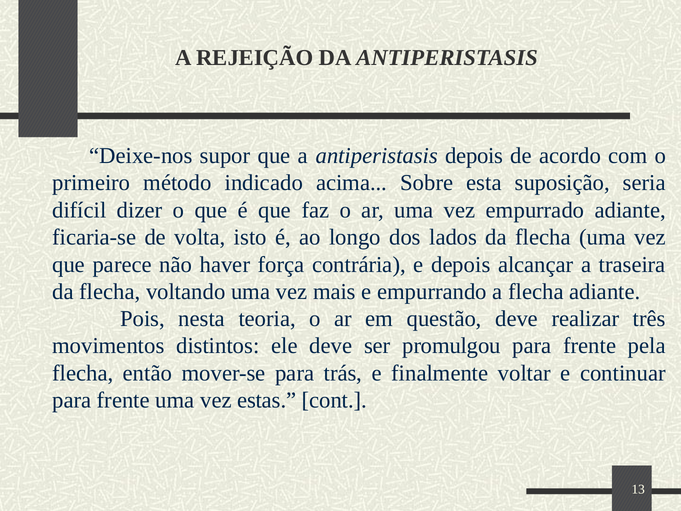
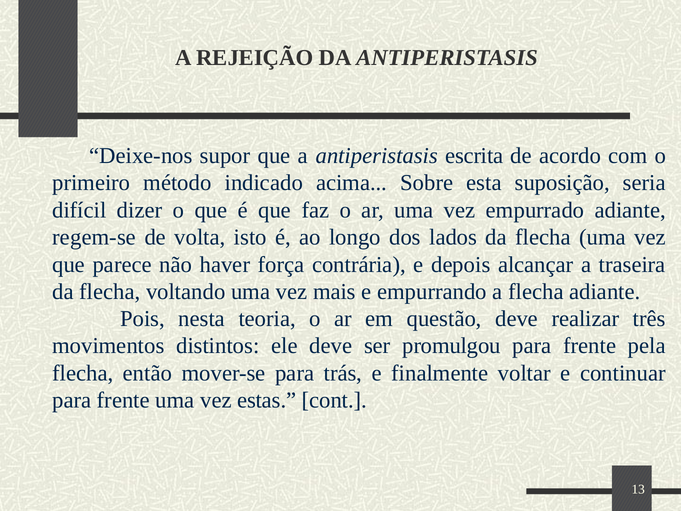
antiperistasis depois: depois -> escrita (474, 156)
ficaria-se: ficaria-se -> regem-se (94, 237)
